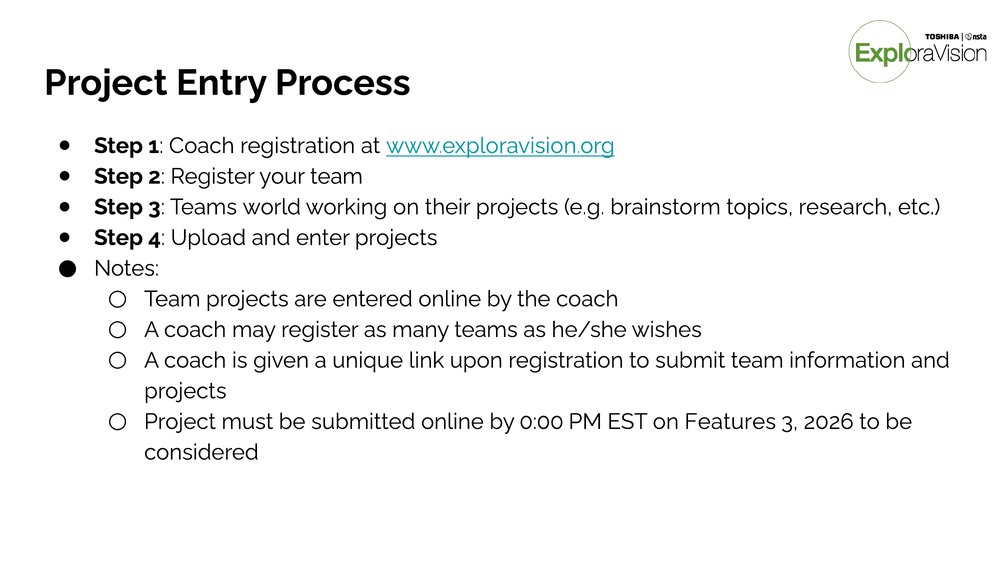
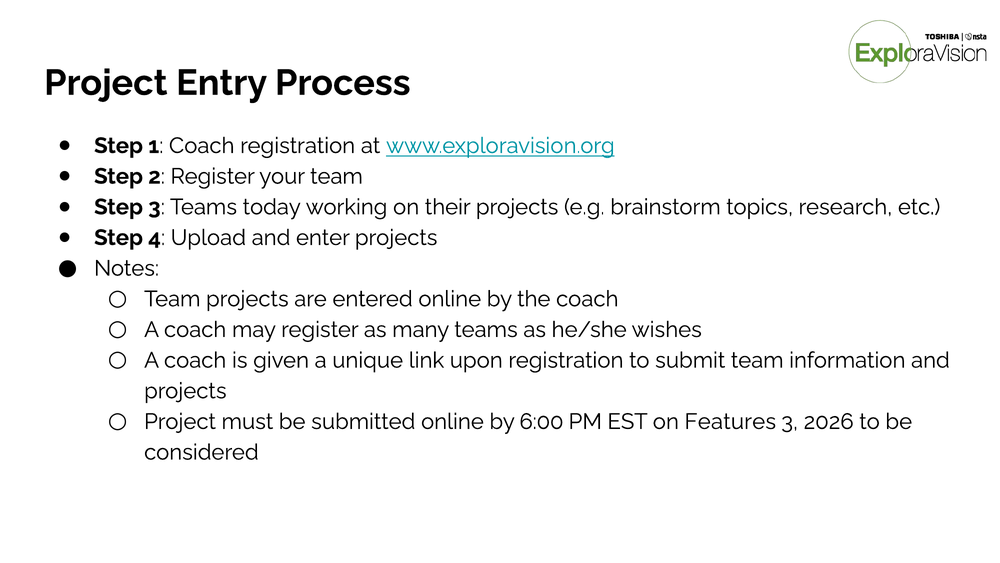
world: world -> today (272, 207)
0:00: 0:00 -> 6:00 (541, 421)
